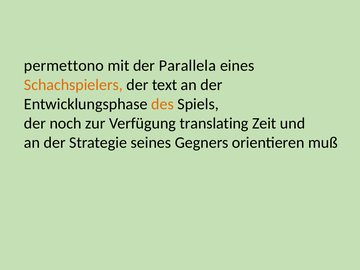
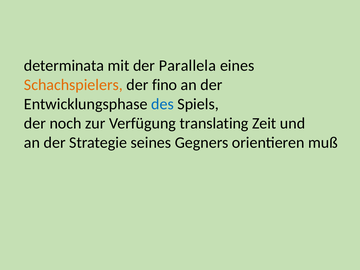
permettono: permettono -> determinata (64, 66)
text: text -> fino (165, 85)
des colour: orange -> blue (163, 104)
